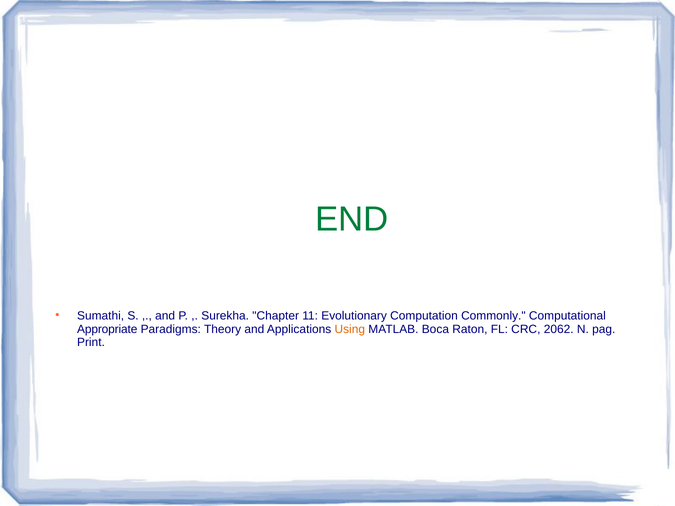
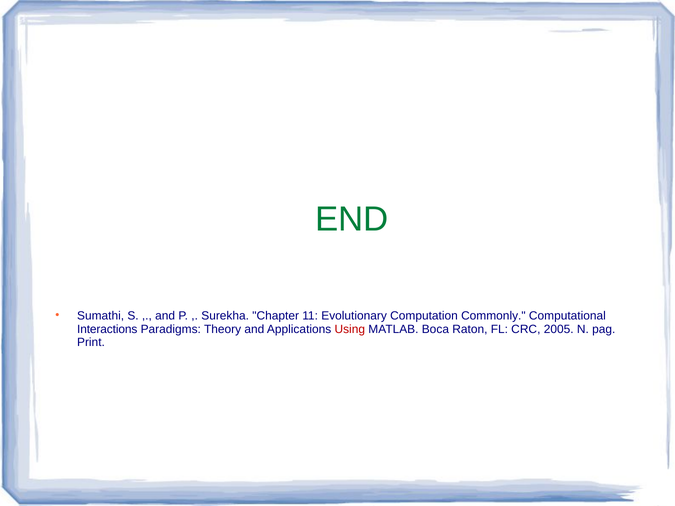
Appropriate: Appropriate -> Interactions (107, 329)
Using colour: orange -> red (350, 329)
2062: 2062 -> 2005 (559, 329)
